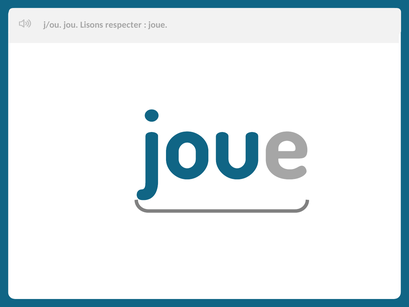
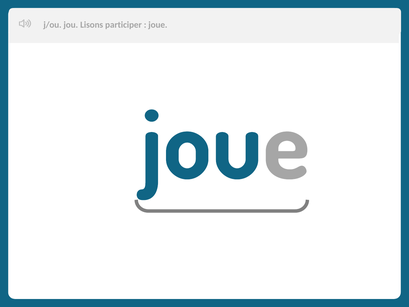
respecter: respecter -> participer (123, 25)
